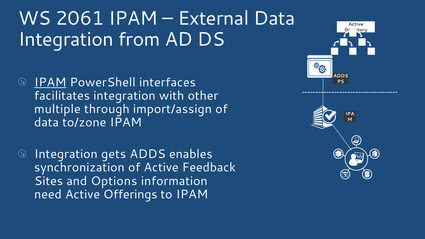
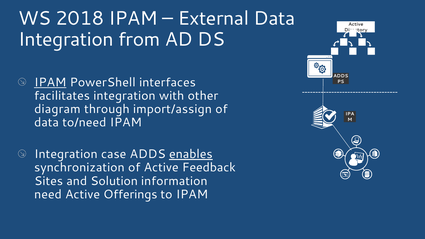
2061: 2061 -> 2018 (80, 18)
multiple: multiple -> diagram (57, 109)
to/zone: to/zone -> to/need (84, 122)
gets: gets -> case (114, 154)
enables underline: none -> present (191, 154)
Options: Options -> Solution (114, 181)
